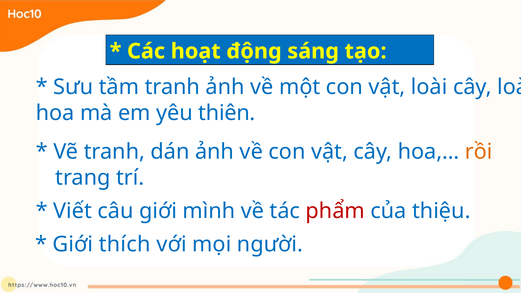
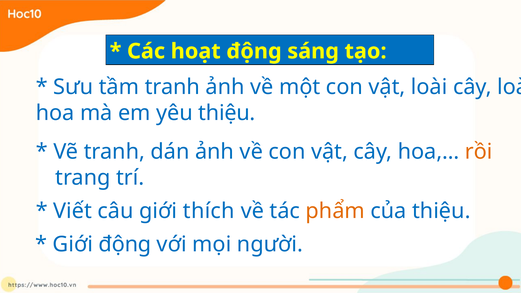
yêu thiên: thiên -> thiệu (227, 113)
mình: mình -> thích (209, 211)
phẩm colour: red -> orange (335, 211)
Giới thích: thích -> động (125, 245)
